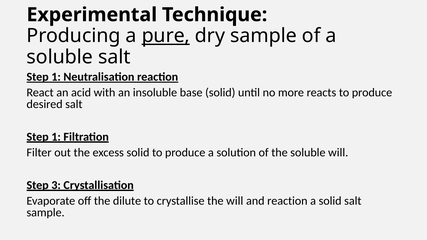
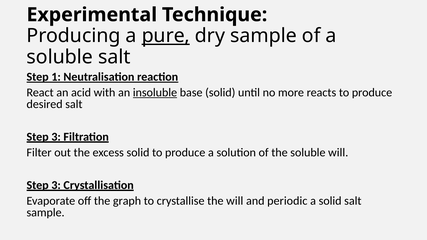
insoluble underline: none -> present (155, 93)
1: 1 -> 3 (56, 137)
dilute: dilute -> graph (127, 201)
and reaction: reaction -> periodic (287, 201)
